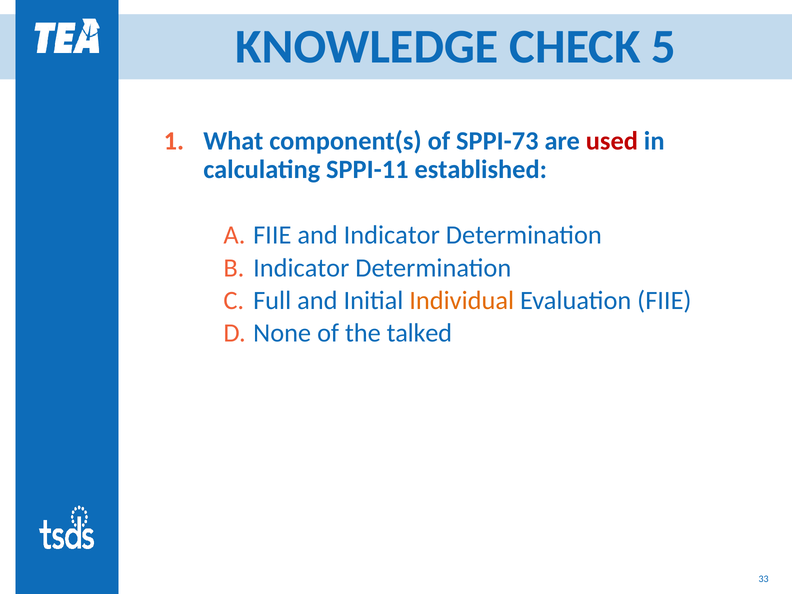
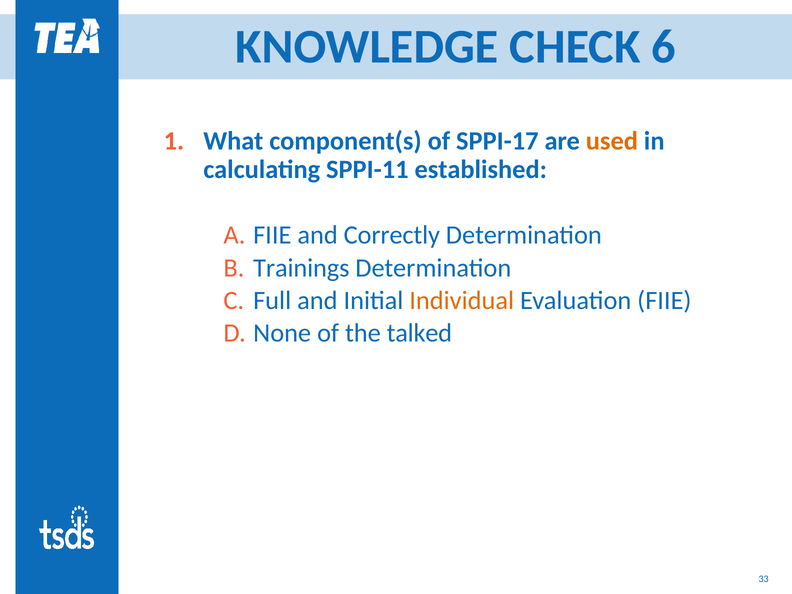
5: 5 -> 6 (664, 47)
SPPI-73: SPPI-73 -> SPPI-17 (497, 141)
used colour: red -> orange (612, 141)
and Indicator: Indicator -> Correctly (392, 235)
Indicator: Indicator -> Trainings (301, 268)
